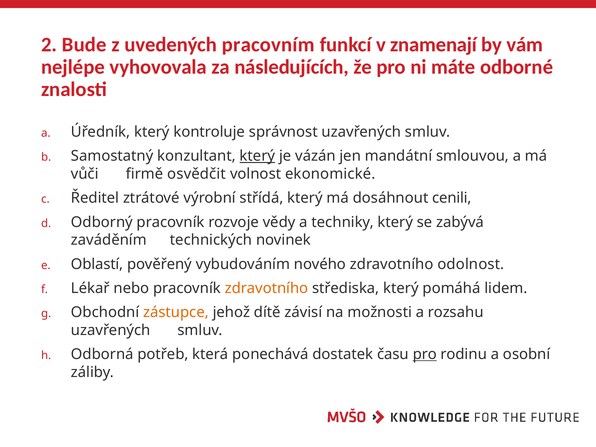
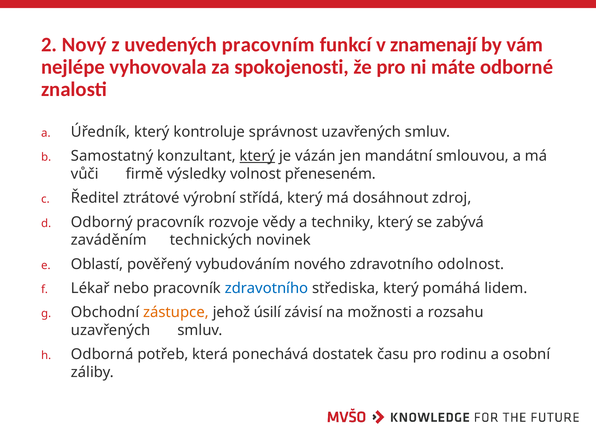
Bude: Bude -> Nový (84, 45)
následujících: následujících -> spokojenosti (292, 67)
osvědčit: osvědčit -> výsledky (197, 174)
ekonomické: ekonomické -> přeneseném (330, 174)
cenili: cenili -> zdroj (452, 198)
zdravotního colour: orange -> blue (267, 288)
dítě: dítě -> úsilí (267, 312)
pro underline: present -> none (425, 354)
